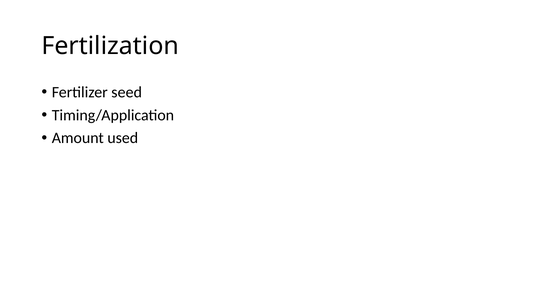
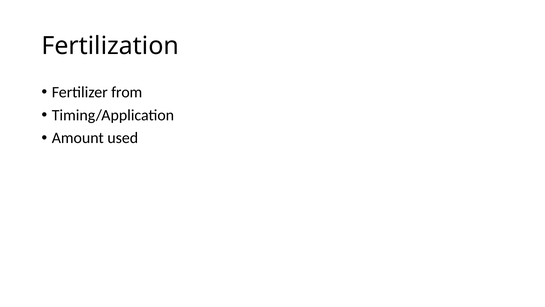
seed: seed -> from (127, 92)
